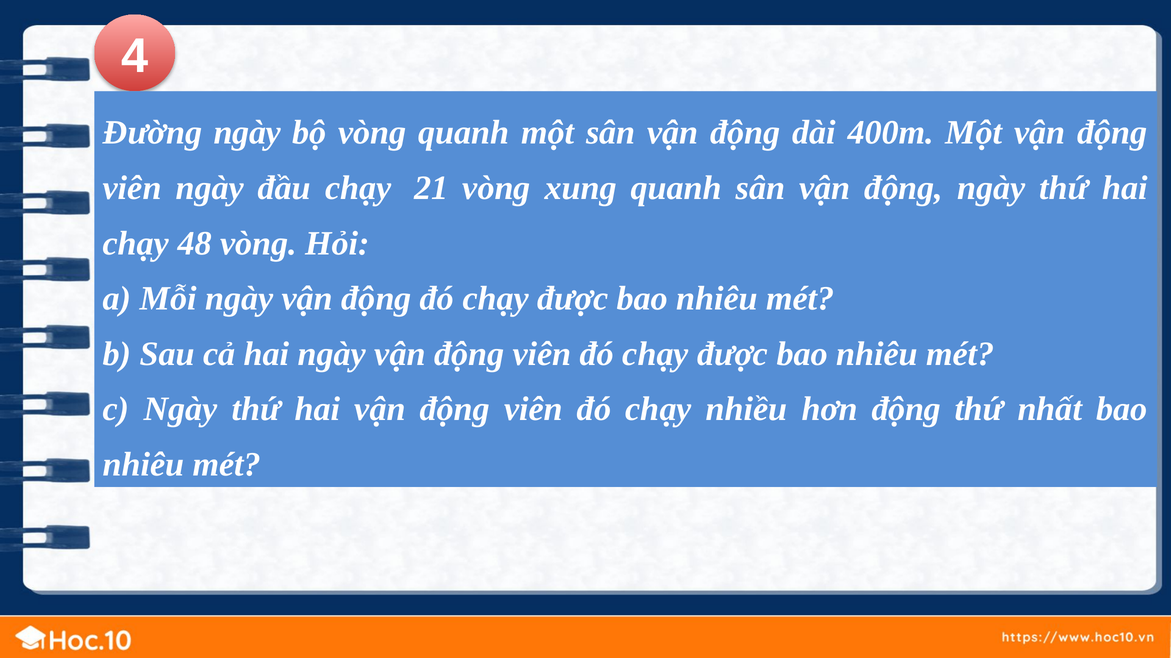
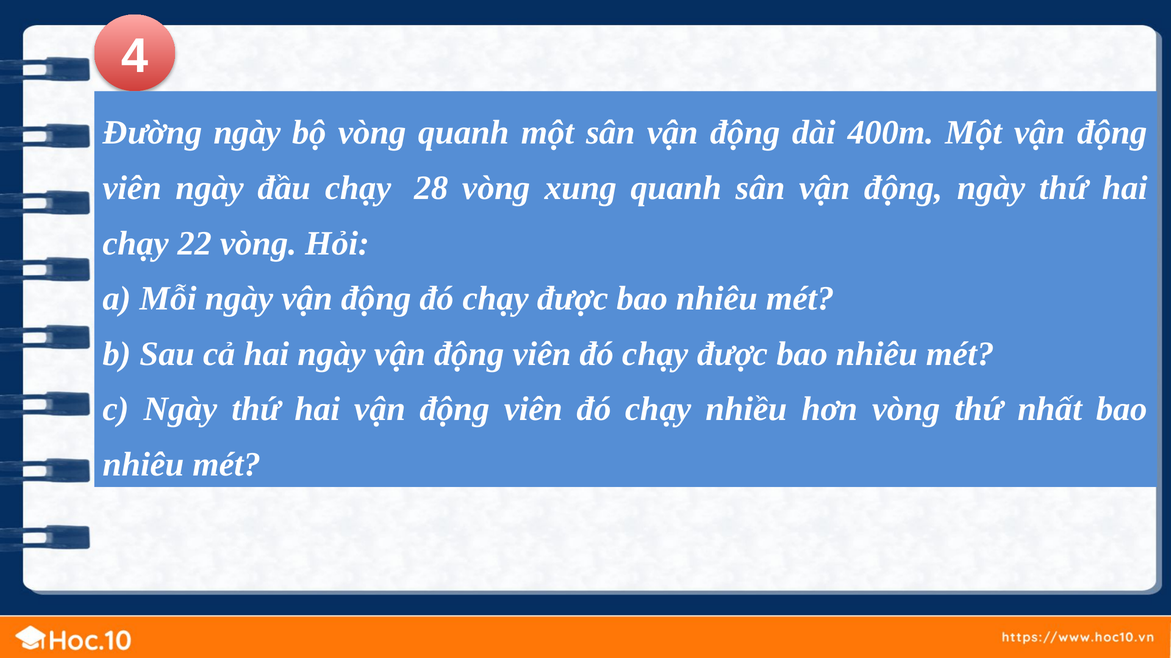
21: 21 -> 28 (431, 188)
48: 48 -> 22 (195, 244)
hơn động: động -> vòng (906, 410)
